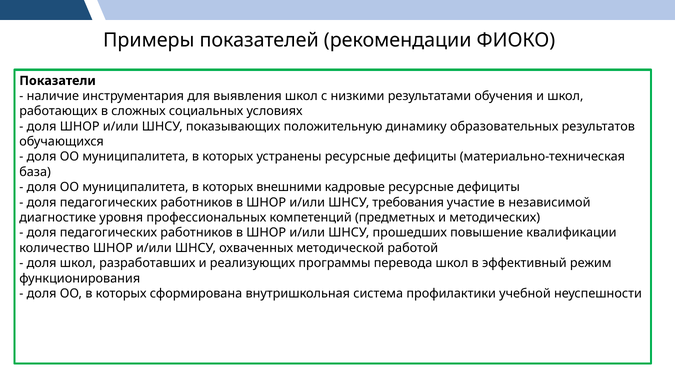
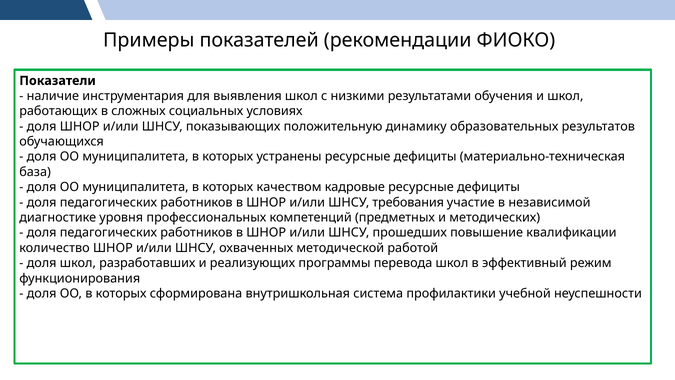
внешними: внешними -> качеством (289, 187)
